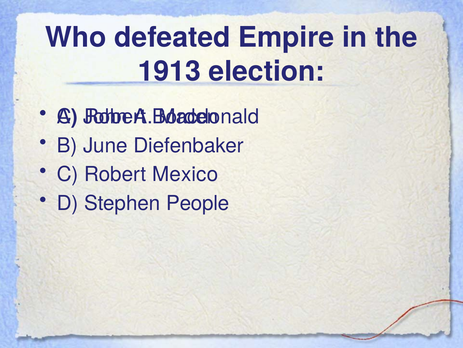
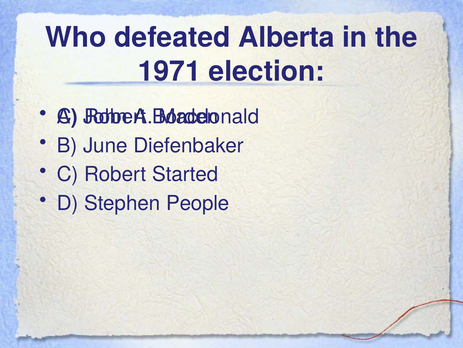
Empire: Empire -> Alberta (286, 37)
1913: 1913 -> 1971 (169, 71)
Mexico: Mexico -> Started (185, 174)
